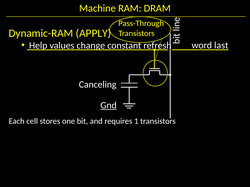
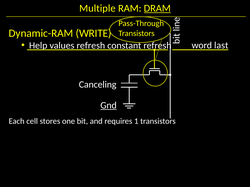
Machine: Machine -> Multiple (97, 8)
DRAM underline: none -> present (157, 8)
APPLY: APPLY -> WRITE (94, 33)
values change: change -> refresh (91, 46)
